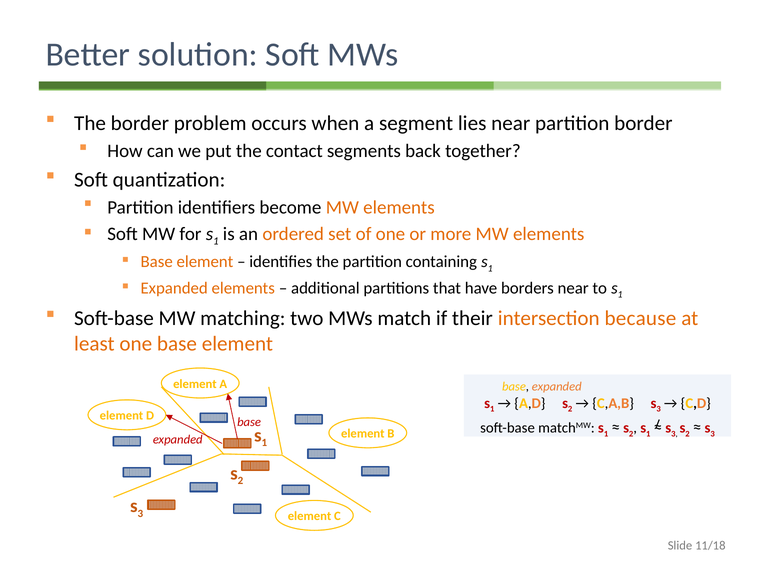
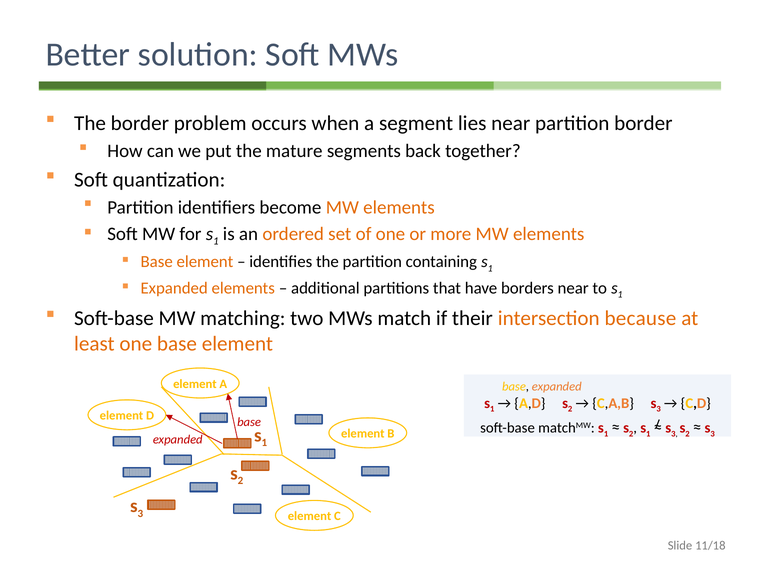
contact: contact -> mature (294, 151)
